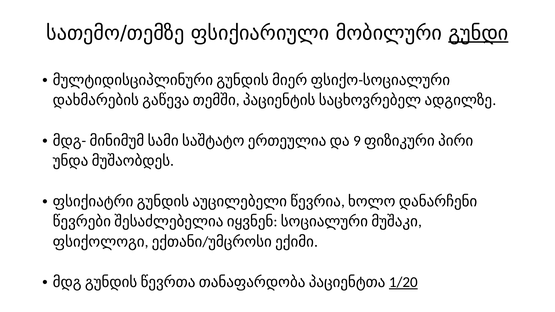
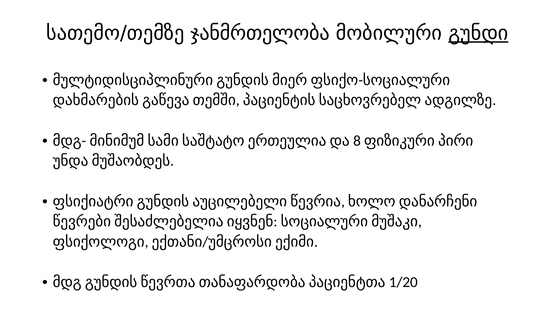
ფსიქიარიული: ფსიქიარიული -> ჯანმრთელობა (260, 33)
9: 9 -> 8 (357, 141)
1/20 underline: present -> none (403, 282)
